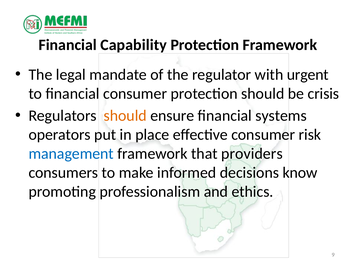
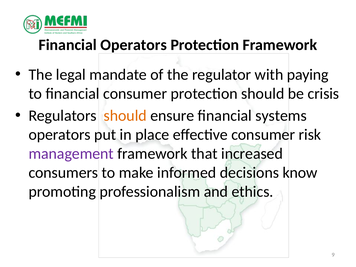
Financial Capability: Capability -> Operators (134, 45)
urgent: urgent -> paying (308, 75)
management colour: blue -> purple (71, 154)
providers: providers -> increased (252, 154)
